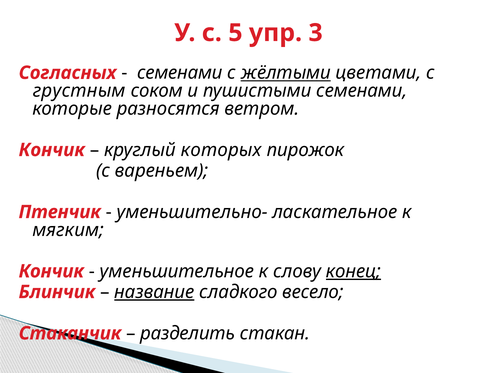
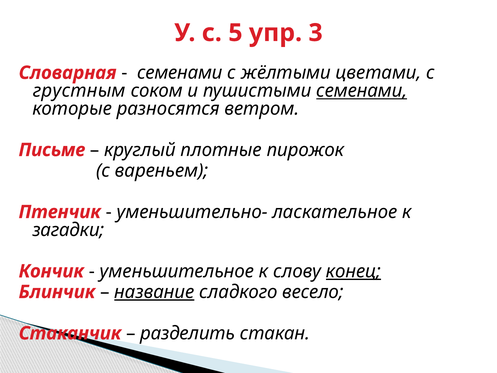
Согласных: Согласных -> Словарная (68, 73)
жёлтыми underline: present -> none (286, 73)
семенами underline: none -> present (362, 91)
Кончик: Кончик -> Письме (52, 150)
которых: которых -> плотные (221, 150)
мягким: мягким -> загадки (68, 230)
